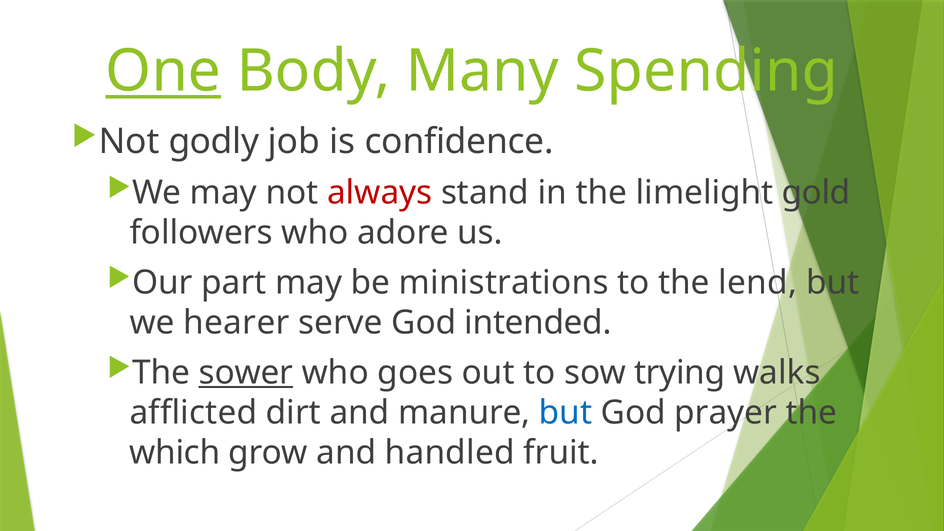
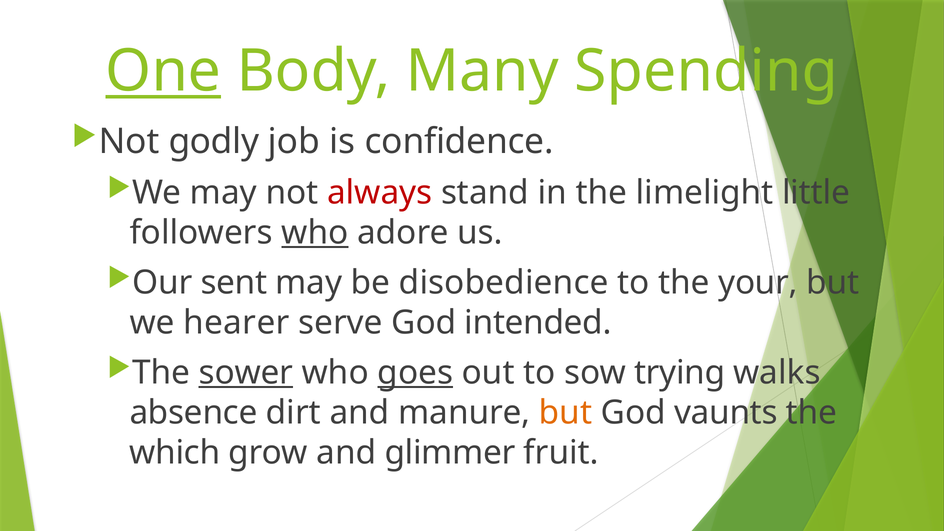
gold: gold -> little (816, 193)
who underline: none -> present (315, 233)
part: part -> sent (234, 283)
ministrations: ministrations -> disobedience (504, 283)
lend: lend -> your (758, 283)
goes underline: none -> present (415, 373)
afflicted: afflicted -> absence (194, 413)
but colour: blue -> orange (566, 413)
prayer: prayer -> vaunts (726, 413)
handled: handled -> glimmer (450, 453)
